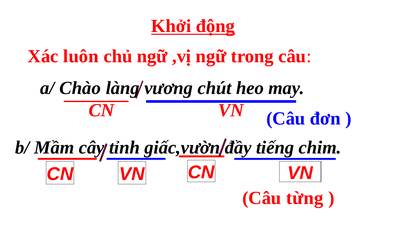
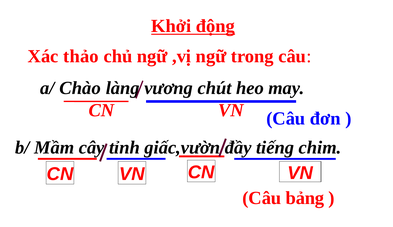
luôn: luôn -> thảo (81, 56)
từng: từng -> bảng (305, 198)
